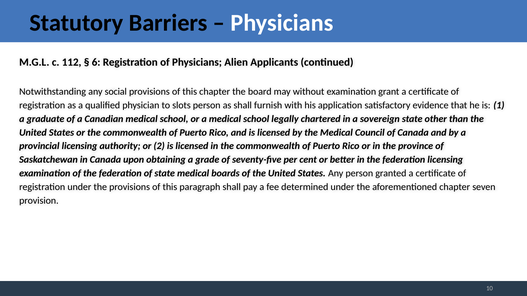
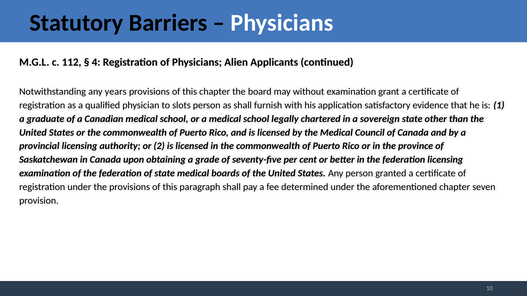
6: 6 -> 4 (96, 62)
social: social -> years (116, 92)
